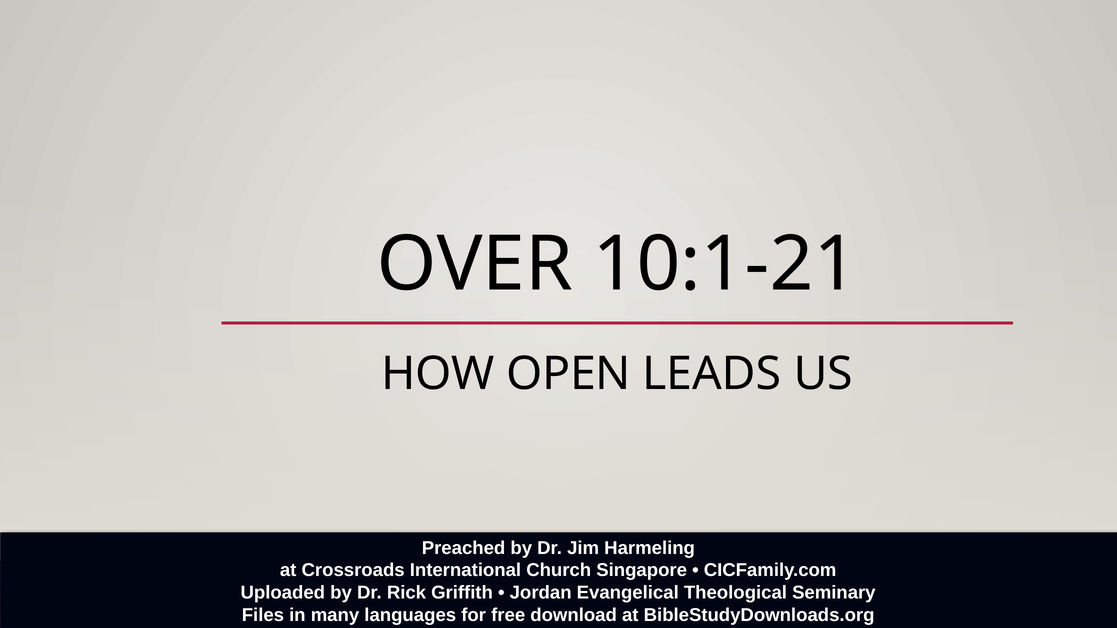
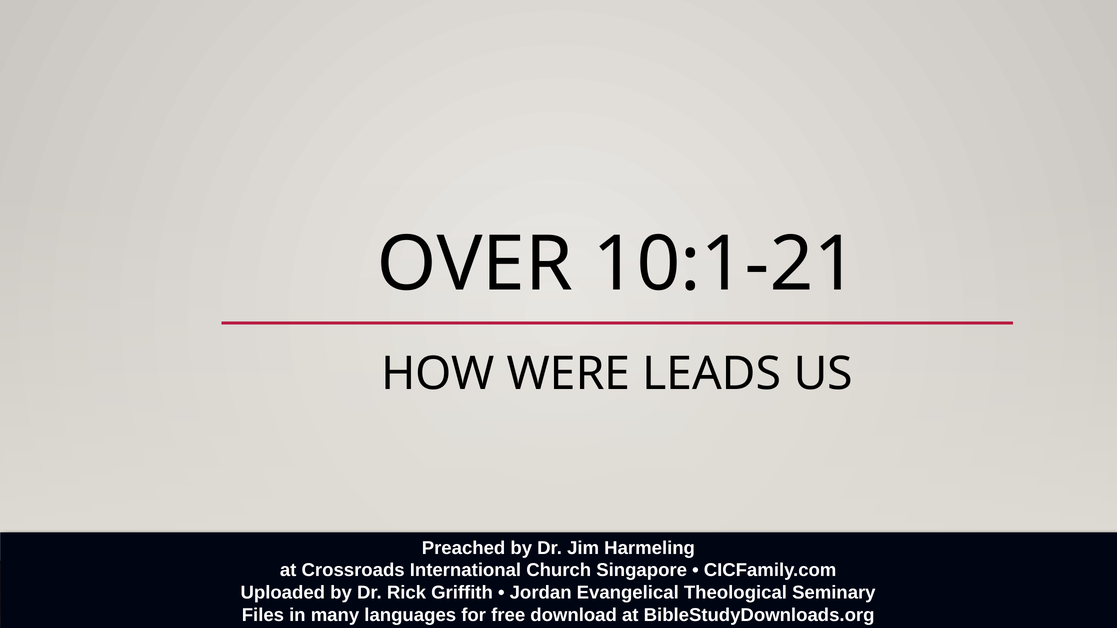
OPEN: OPEN -> WERE (568, 374)
